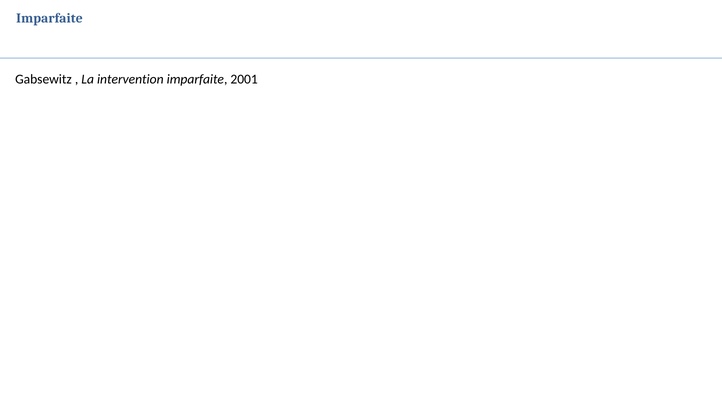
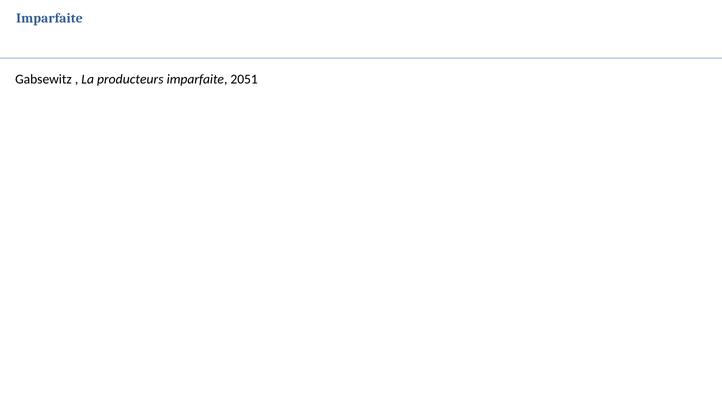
intervention: intervention -> producteurs (130, 79)
2001: 2001 -> 2051 (244, 79)
